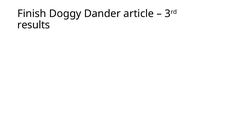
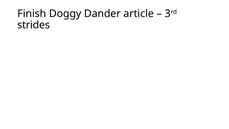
results: results -> strides (34, 25)
